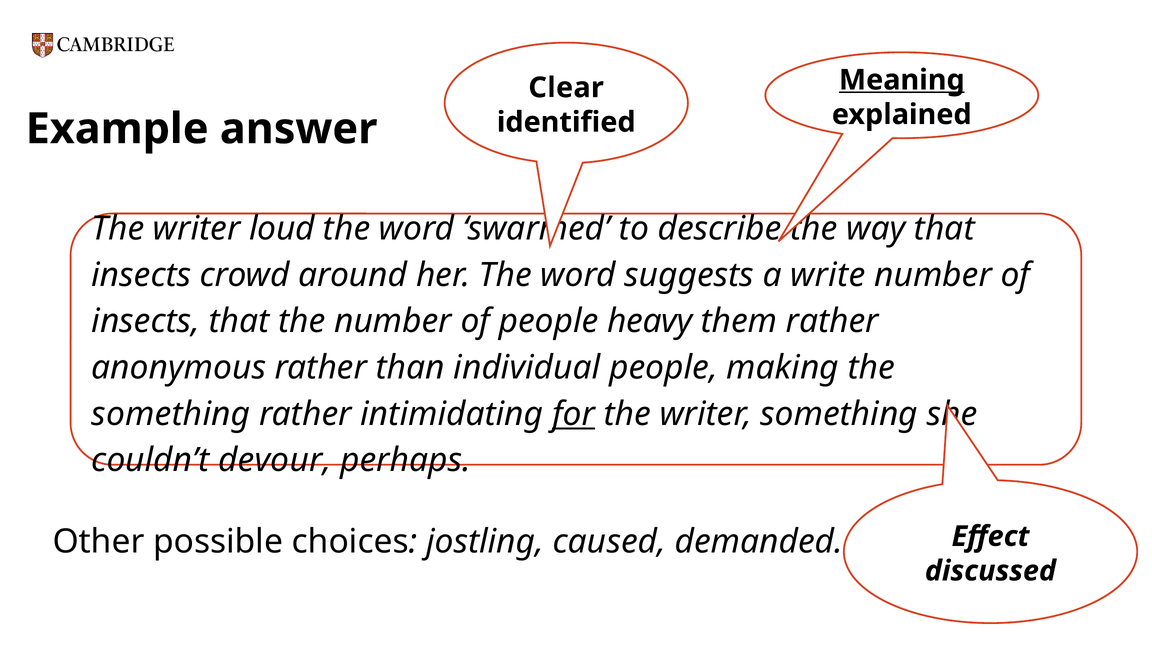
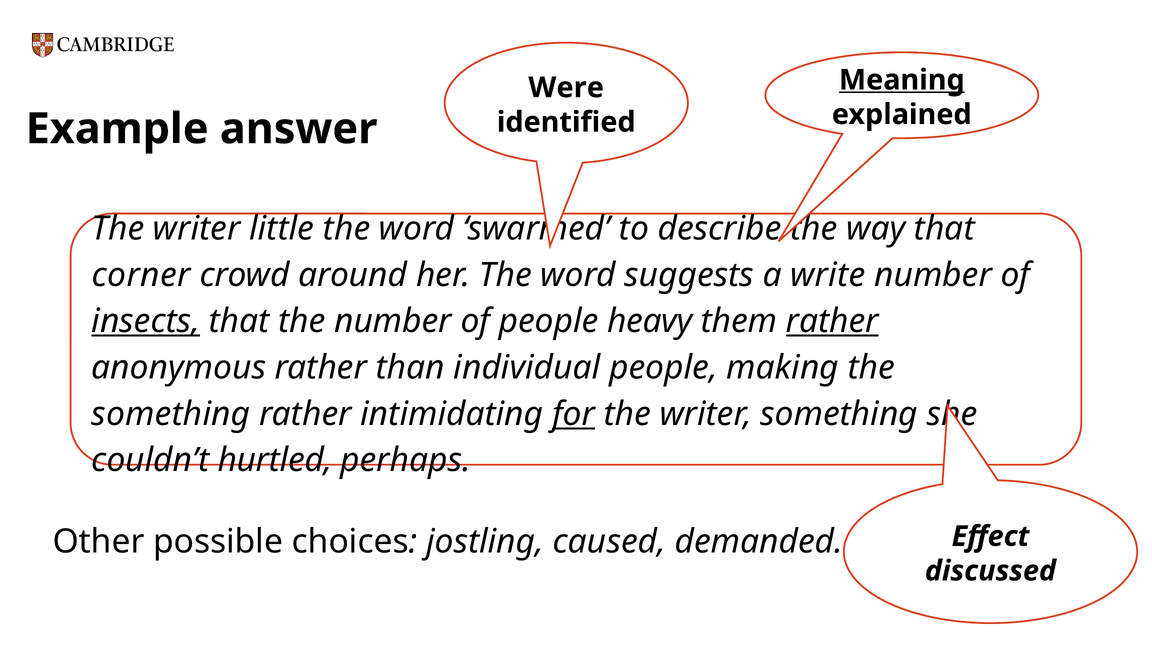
Clear: Clear -> Were (566, 88)
loud: loud -> little (282, 229)
insects: insects -> corner (141, 275)
insects underline: none -> present (146, 321)
rather underline: none -> present (832, 321)
devour: devour -> hurtled (275, 460)
